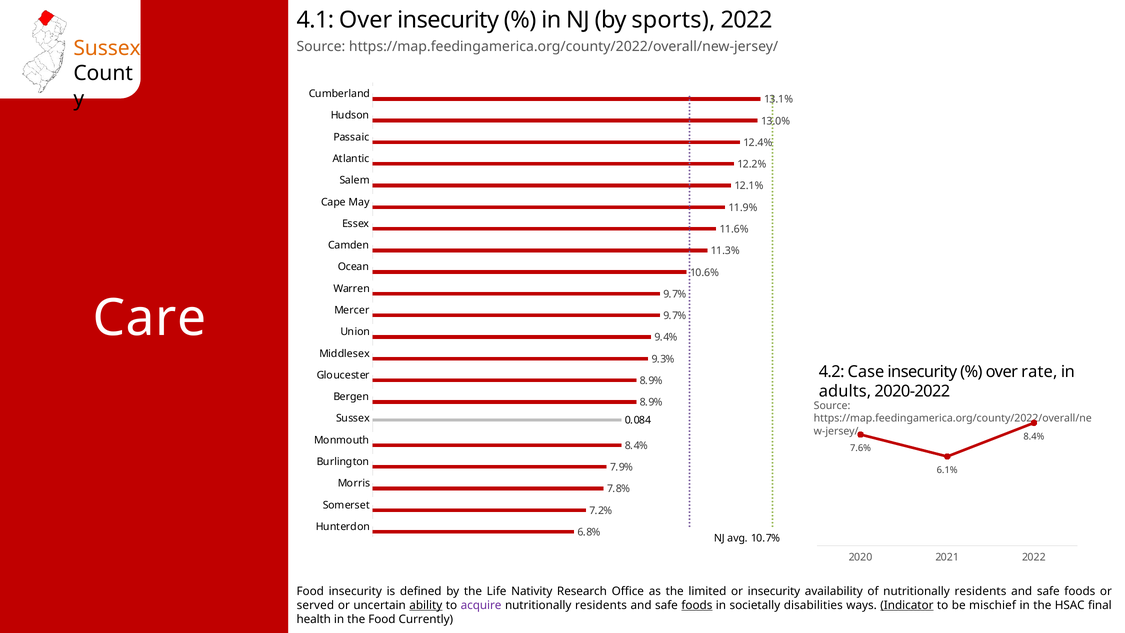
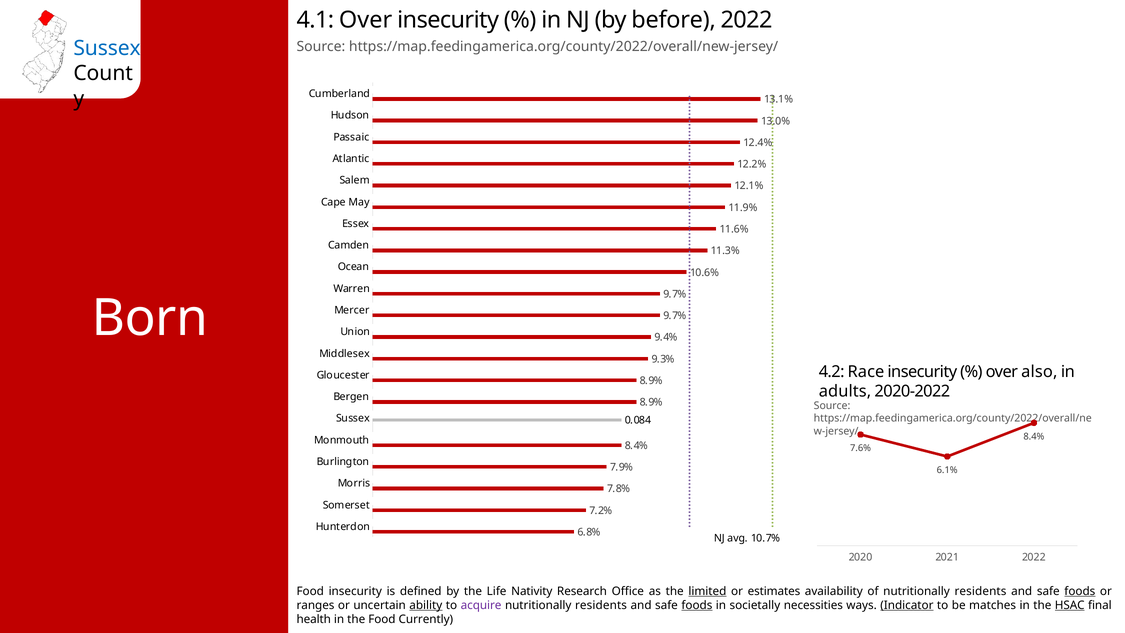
sports: sports -> before (674, 20)
Sussex colour: orange -> blue (107, 48)
Care: Care -> Born (150, 318)
Case: Case -> Race (866, 372)
rate: rate -> also (1039, 372)
limited underline: none -> present (707, 591)
or insecurity: insecurity -> estimates (774, 591)
foods underline: none -> present (1080, 591)
served: served -> ranges (315, 605)
disabilities: disabilities -> necessities (813, 605)
mischief: mischief -> matches (993, 605)
HSAC underline: none -> present (1070, 605)
